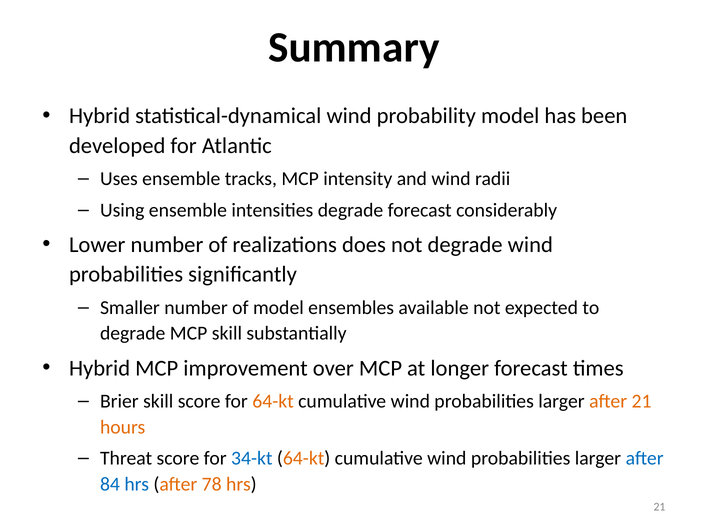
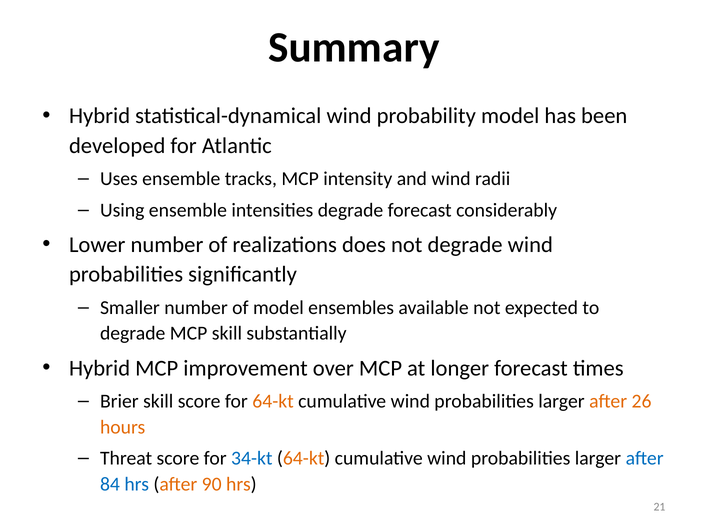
after 21: 21 -> 26 (642, 401)
78: 78 -> 90 (212, 484)
